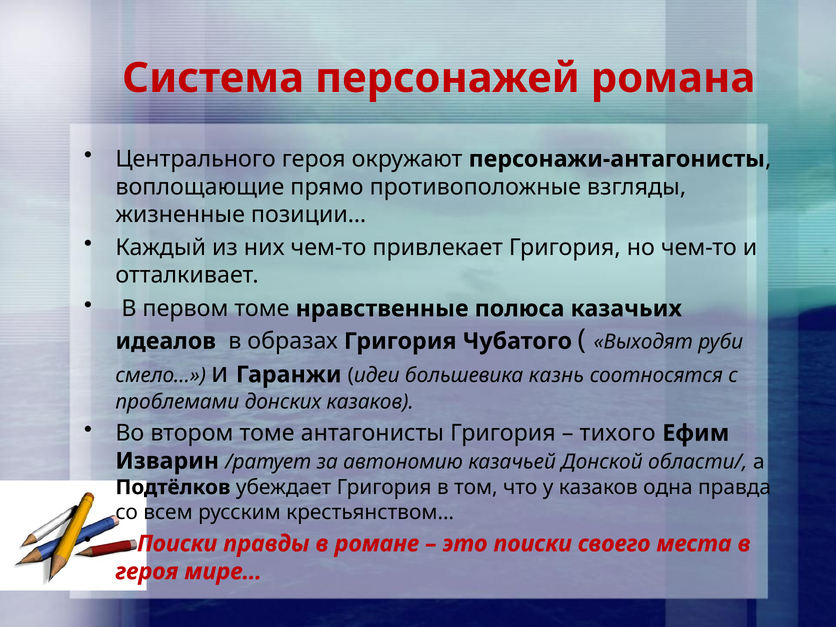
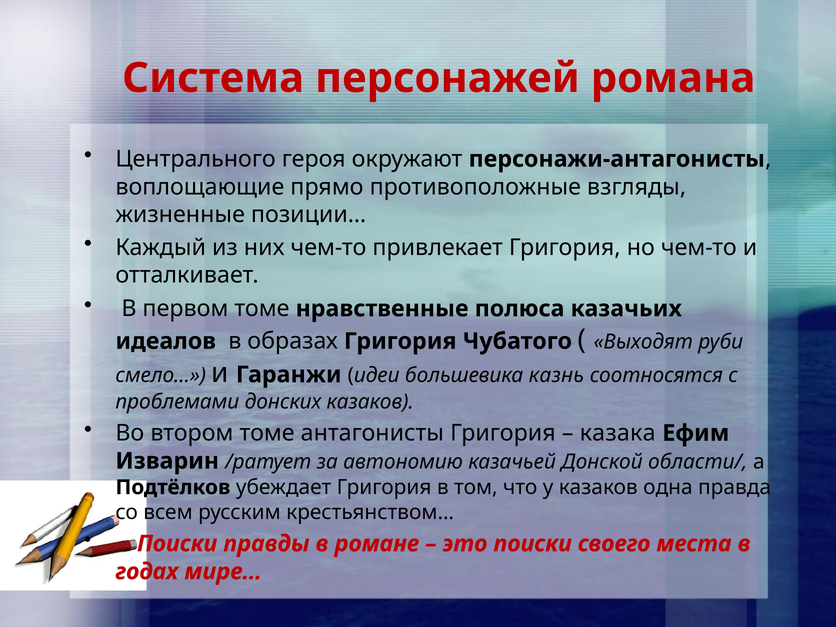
тихого: тихого -> казака (618, 433)
героя: героя -> годах (147, 572)
